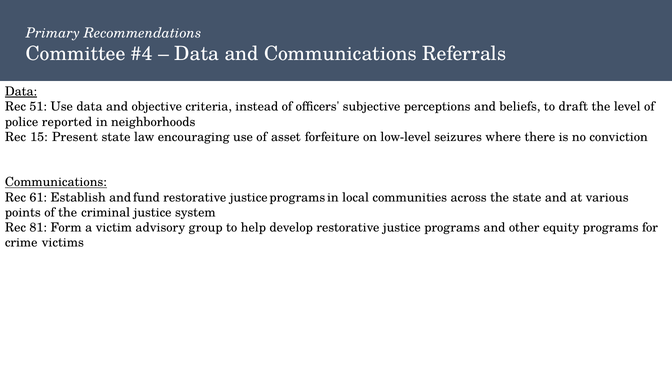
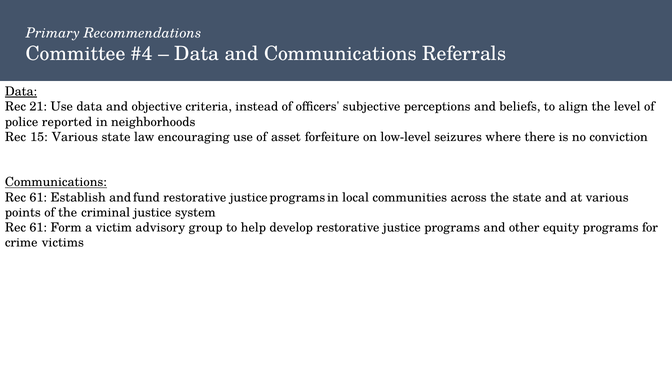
51: 51 -> 21 (38, 107)
draft: draft -> align (573, 107)
15 Present: Present -> Various (75, 137)
81: 81 -> 61 (38, 228)
